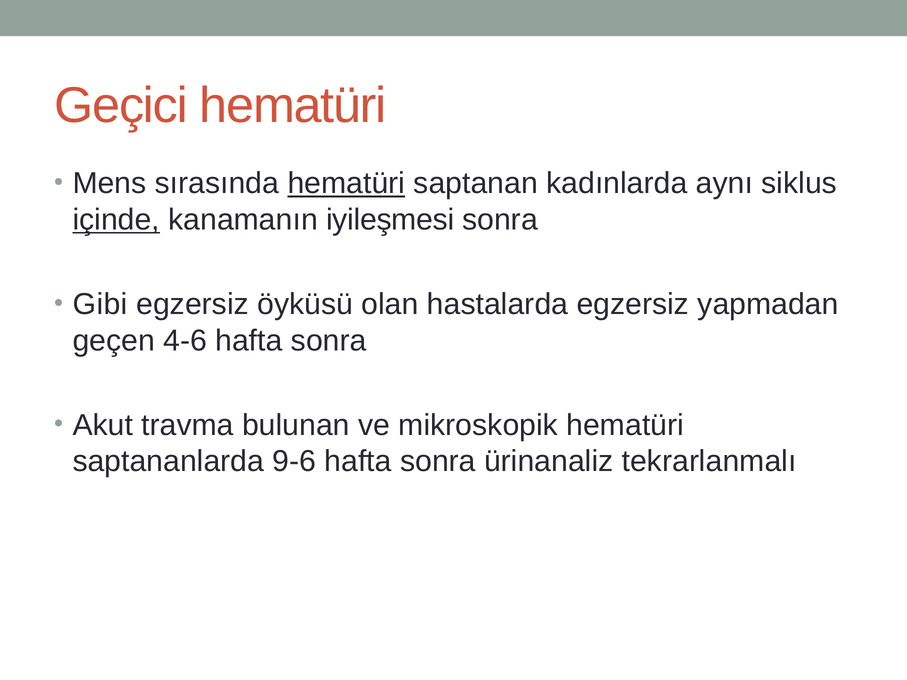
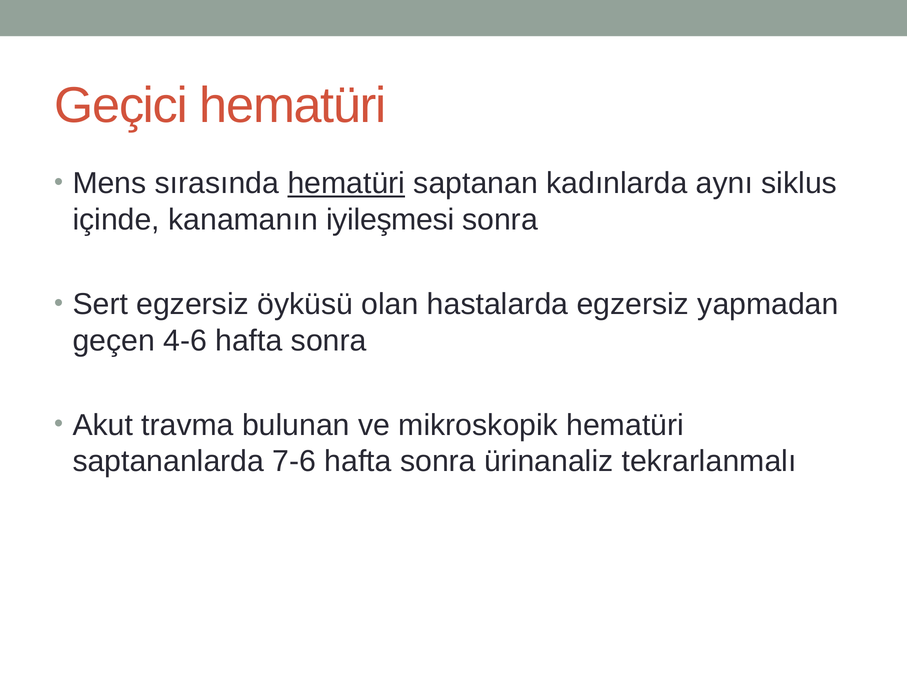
içinde underline: present -> none (116, 220)
Gibi: Gibi -> Sert (100, 304)
9-6: 9-6 -> 7-6 (294, 462)
